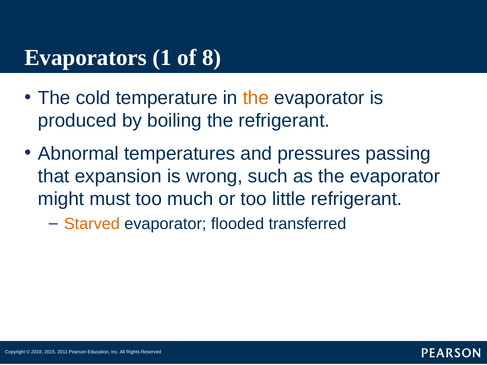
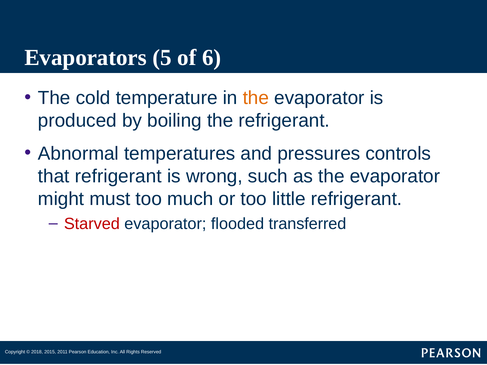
1: 1 -> 5 (162, 58)
8: 8 -> 6 (212, 58)
passing: passing -> controls (398, 154)
that expansion: expansion -> refrigerant (118, 176)
Starved colour: orange -> red (92, 224)
